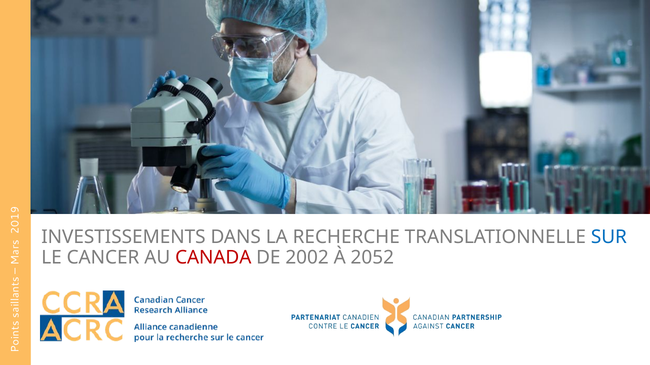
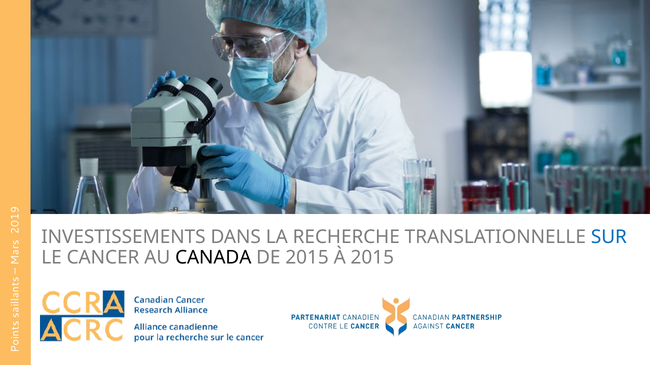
CANADA colour: red -> black (213, 258)
DE 2002: 2002 -> 2015 (307, 258)
À 2052: 2052 -> 2015 (372, 258)
